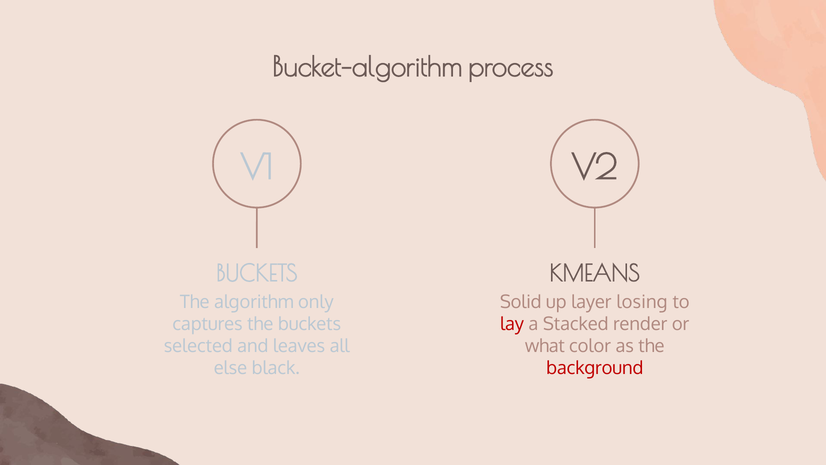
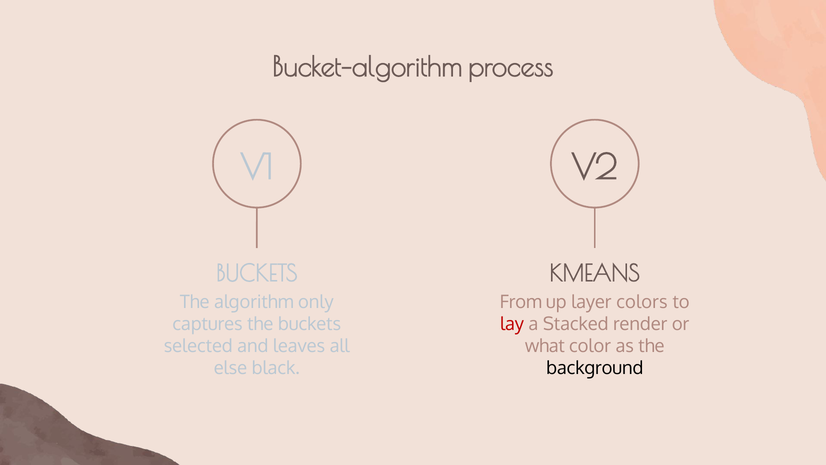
Solid: Solid -> From (521, 302)
losing: losing -> colors (642, 302)
background colour: red -> black (595, 368)
